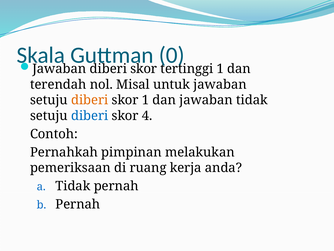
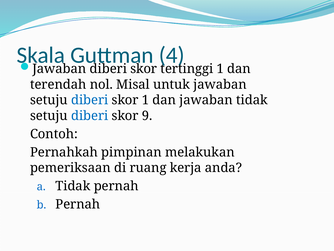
0: 0 -> 4 (172, 55)
diberi colour: orange -> blue (90, 100)
4: 4 -> 9 (147, 116)
